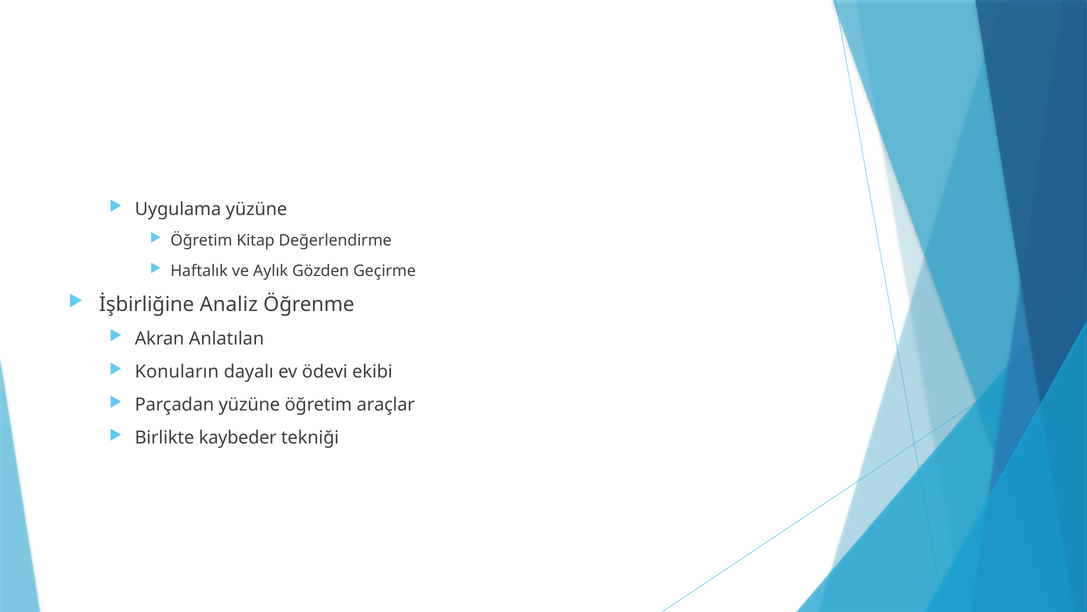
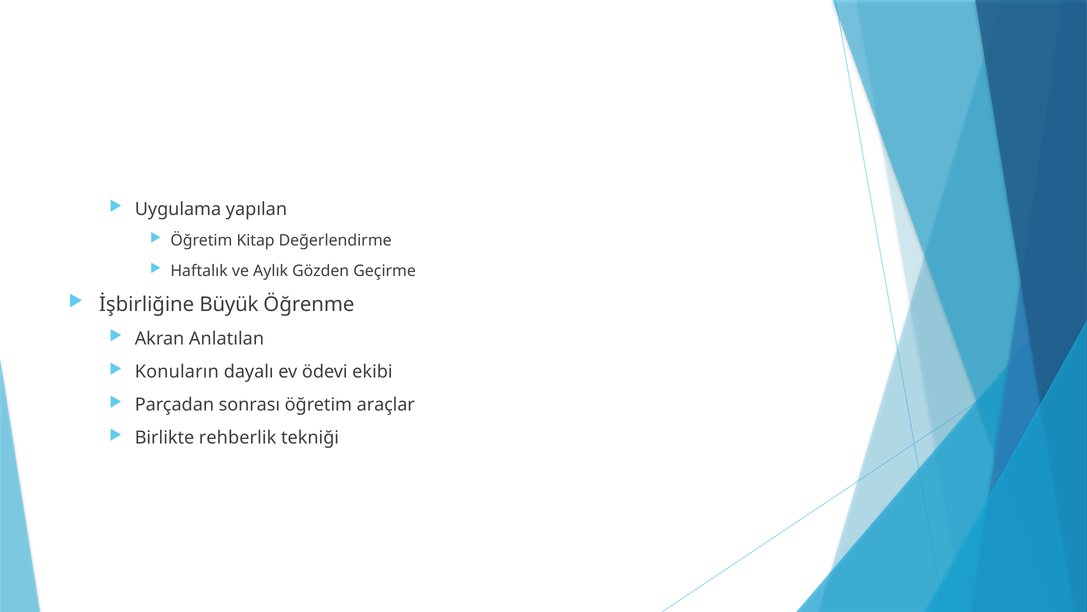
Uygulama yüzüne: yüzüne -> yapılan (256, 209)
Analiz: Analiz -> Büyük (229, 304)
Parçadan yüzüne: yüzüne -> sonrası (249, 405)
kaybeder: kaybeder -> rehberlik (238, 438)
